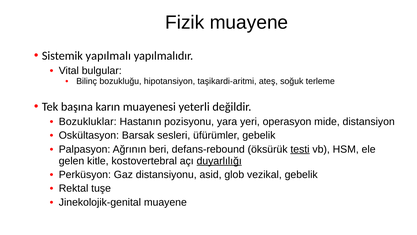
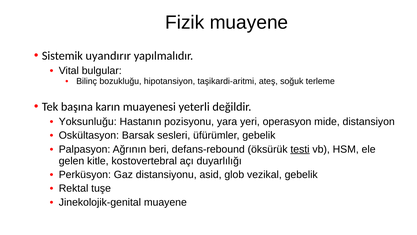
yapılmalı: yapılmalı -> uyandırır (108, 56)
Bozukluklar: Bozukluklar -> Yoksunluğu (88, 121)
duyarlılığı underline: present -> none (219, 161)
